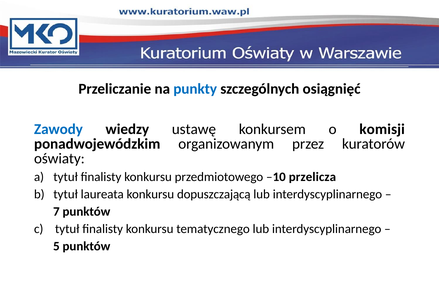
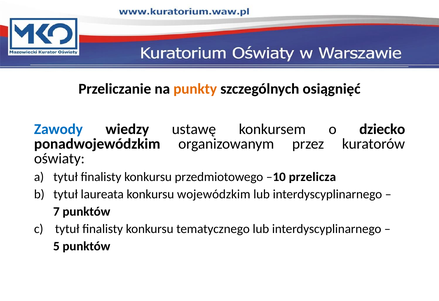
punkty colour: blue -> orange (195, 89)
komisji: komisji -> dziecko (382, 129)
dopuszczającą: dopuszczającą -> wojewódzkim (214, 194)
